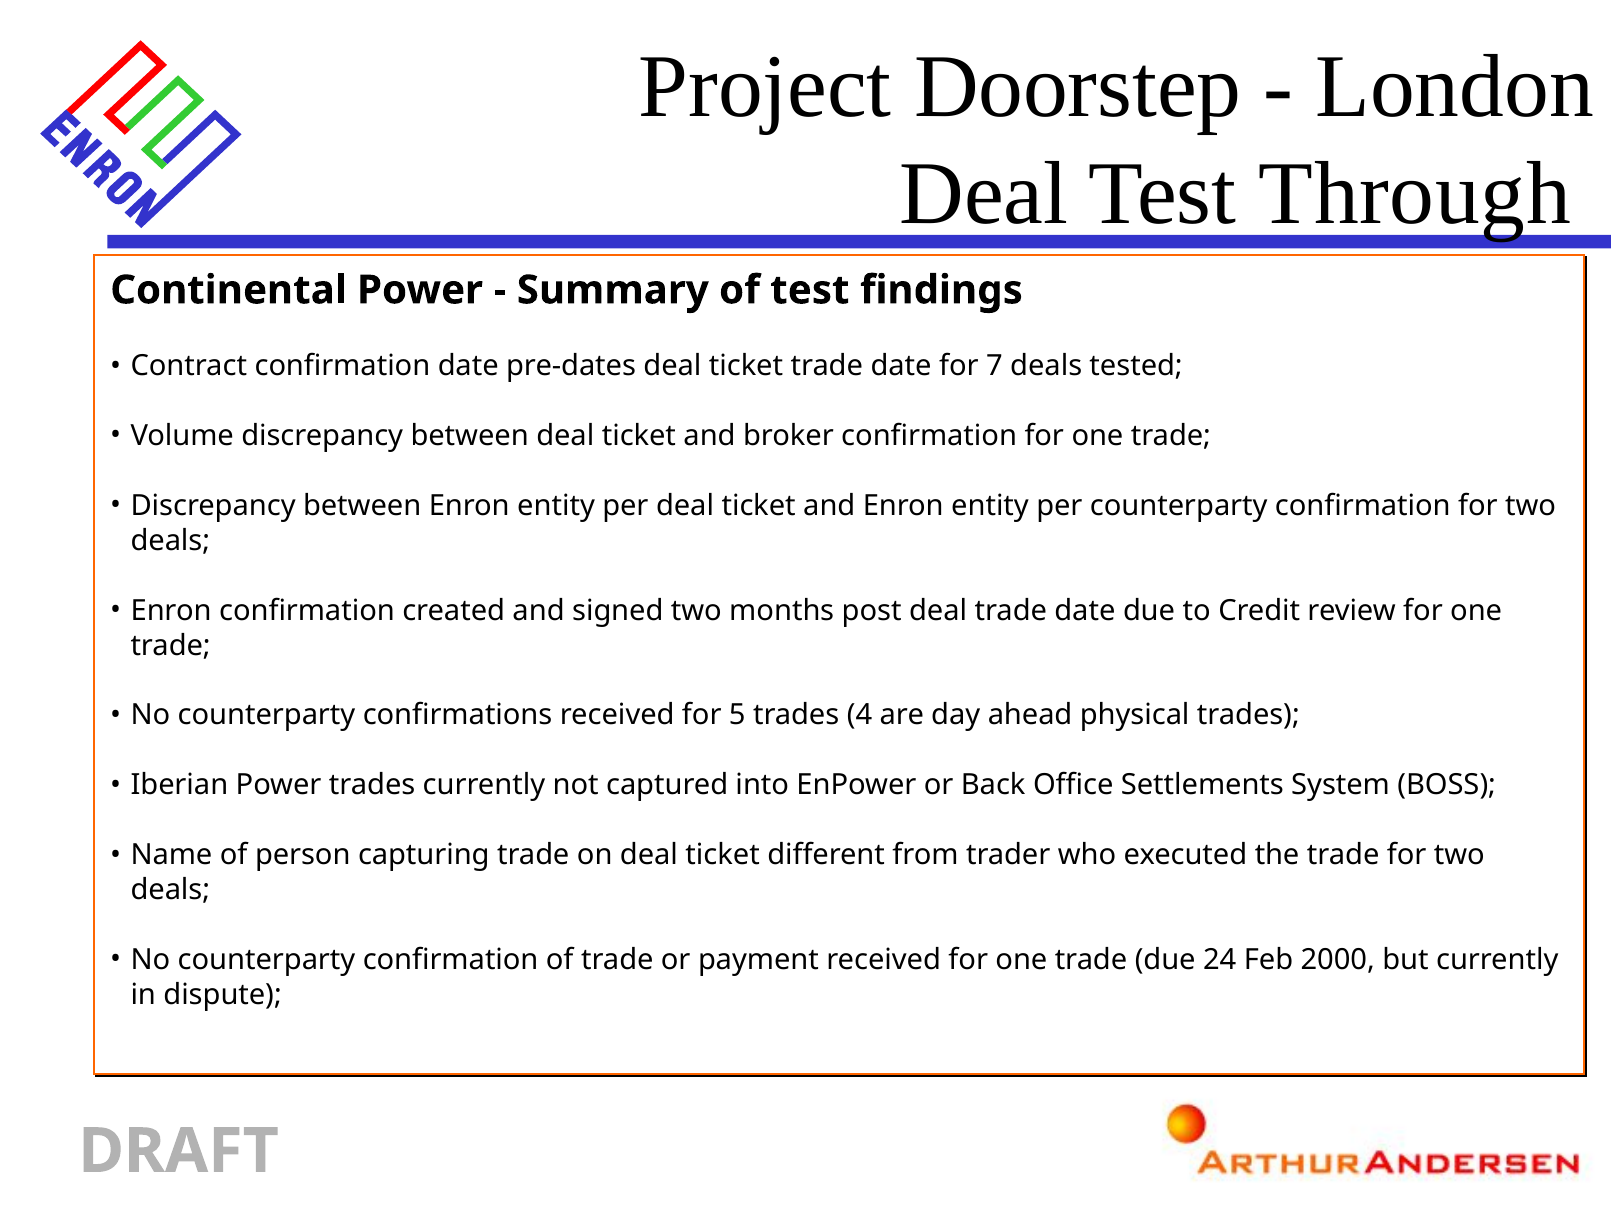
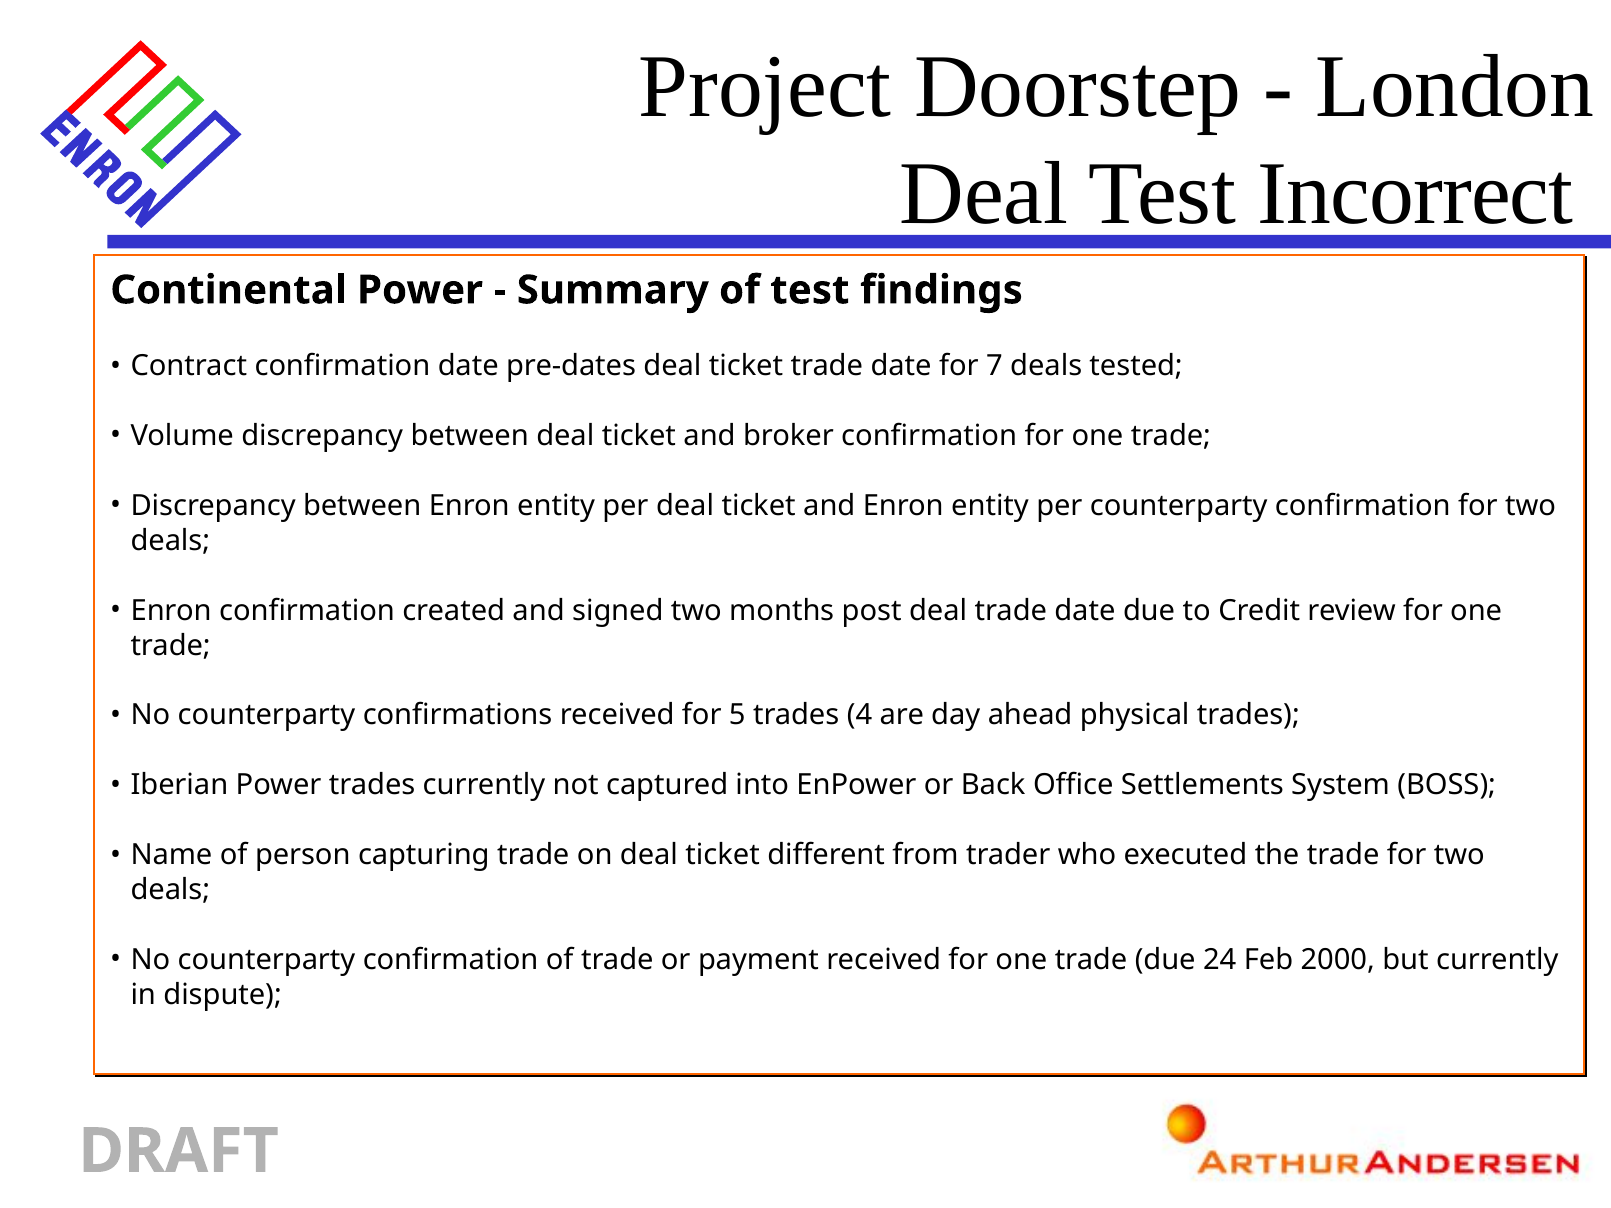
Through: Through -> Incorrect (1416, 194)
